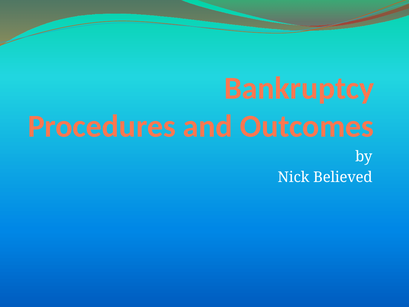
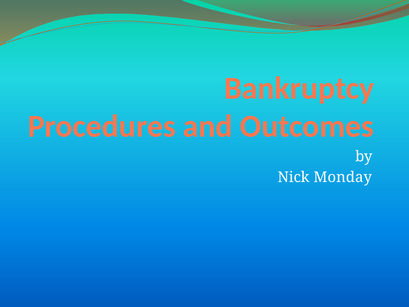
Believed: Believed -> Monday (343, 177)
